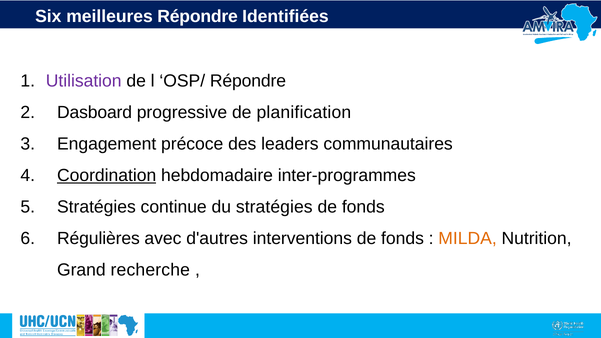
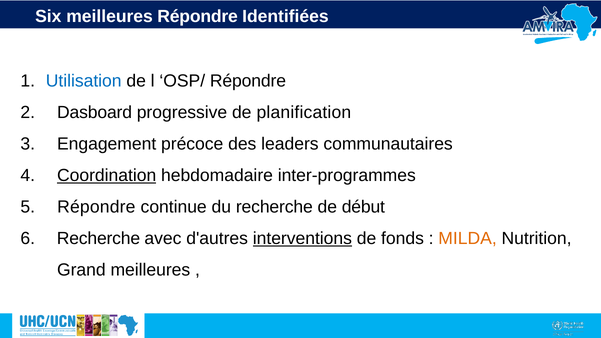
Utilisation colour: purple -> blue (84, 81)
Stratégies: Stratégies -> Répondre (96, 207)
du stratégies: stratégies -> recherche (274, 207)
fonds: fonds -> début (363, 207)
Régulières: Régulières -> Recherche (98, 239)
interventions underline: none -> present (302, 239)
Grand recherche: recherche -> meilleures (150, 270)
